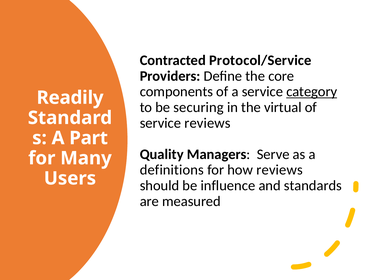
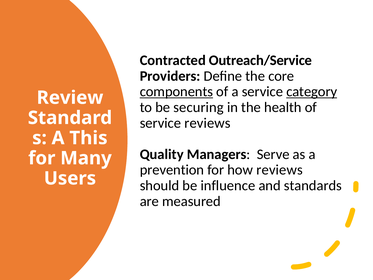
Protocol/Service: Protocol/Service -> Outreach/Service (260, 60)
components underline: none -> present (176, 92)
Readily: Readily -> Review (70, 98)
virtual: virtual -> health (283, 107)
Part: Part -> This (88, 138)
definitions: definitions -> prevention (172, 170)
